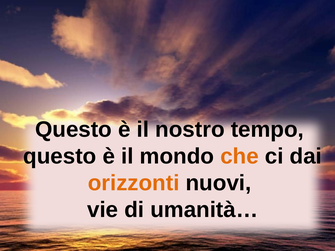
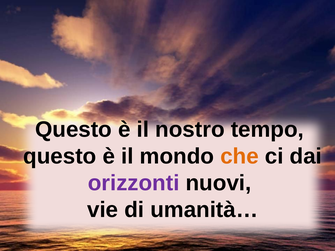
orizzonti colour: orange -> purple (134, 183)
